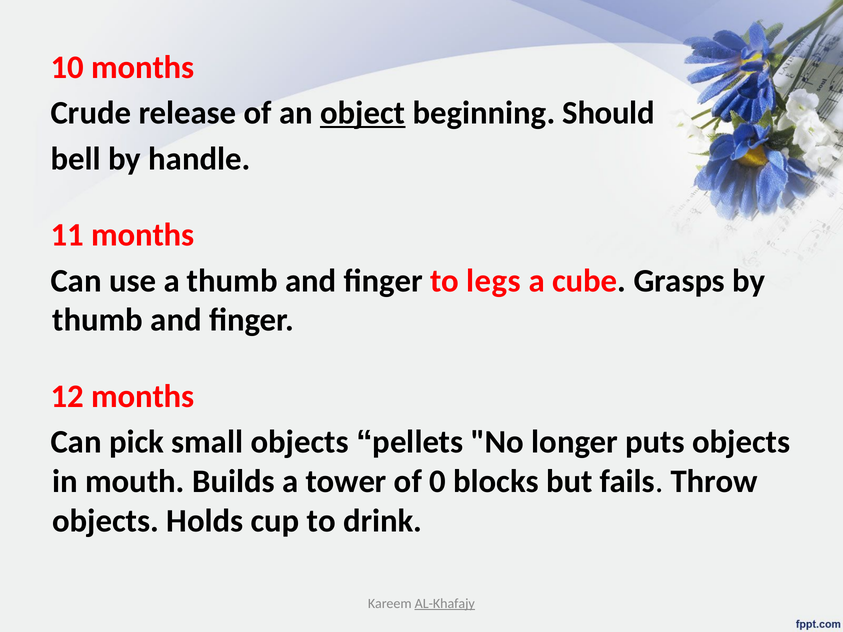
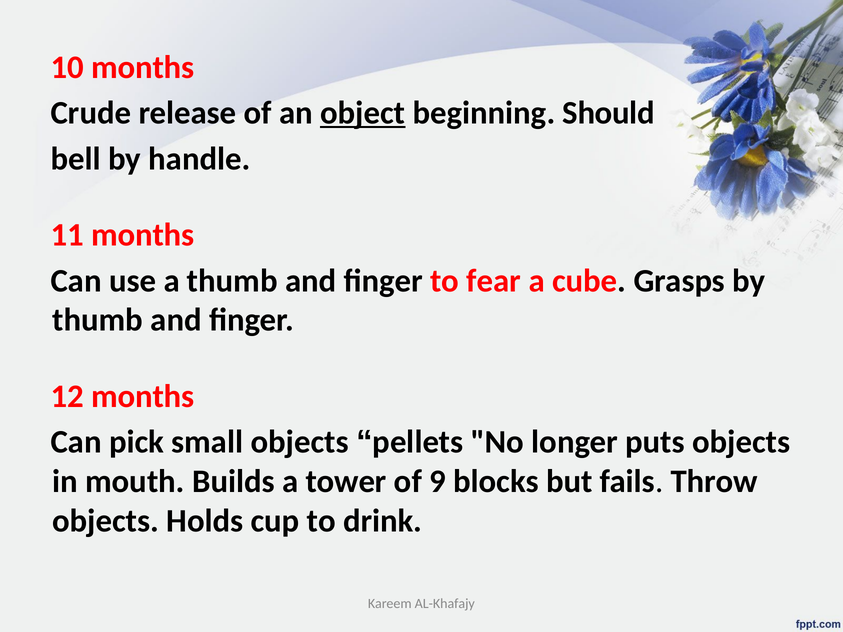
legs: legs -> fear (494, 281)
0: 0 -> 9 (438, 482)
AL-Khafajy underline: present -> none (445, 604)
